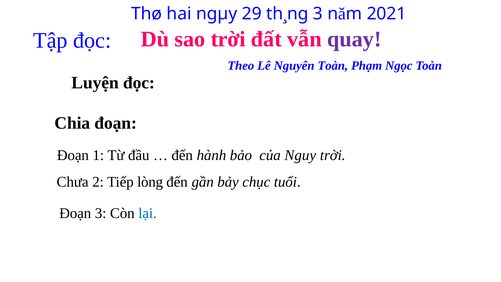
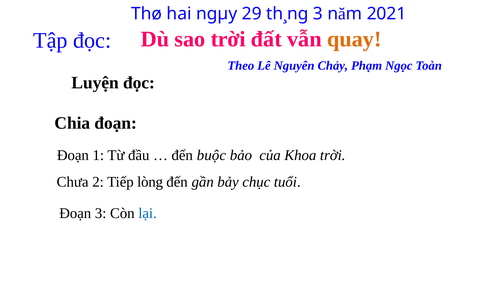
quay colour: purple -> orange (354, 39)
Nguyên Toàn: Toàn -> Chảy (333, 66)
hành: hành -> buộc (211, 155)
Nguy: Nguy -> Khoa (300, 155)
